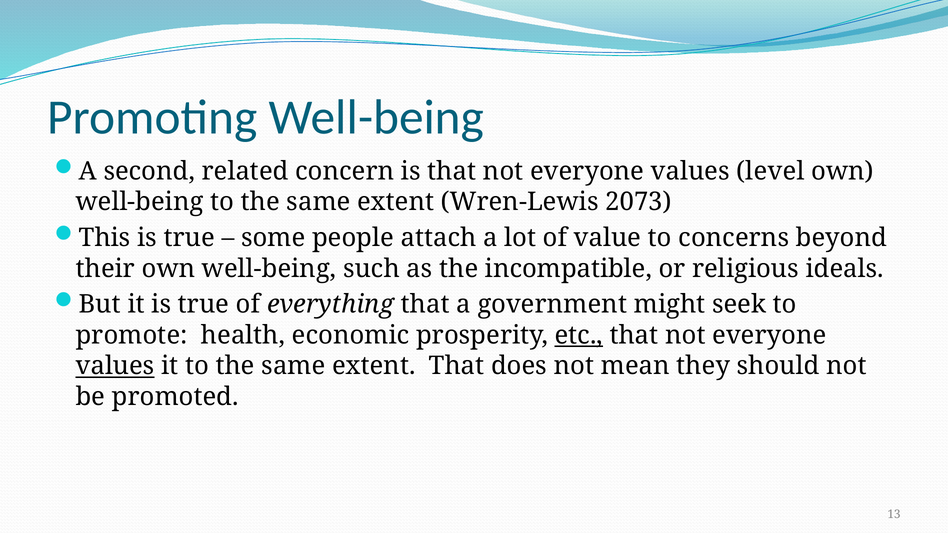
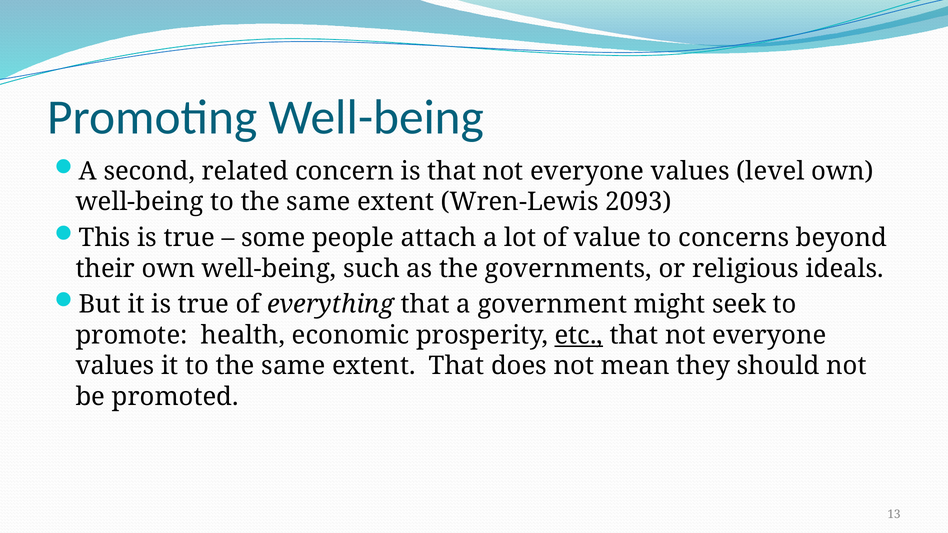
2073: 2073 -> 2093 (639, 202)
incompatible: incompatible -> governments (568, 269)
values underline: present -> none (115, 366)
